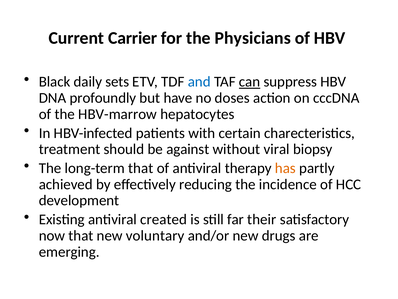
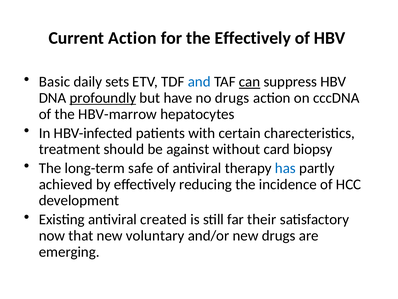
Current Carrier: Carrier -> Action (132, 38)
the Physicians: Physicians -> Effectively (253, 38)
Black: Black -> Basic (54, 82)
profoundly underline: none -> present (103, 98)
no doses: doses -> drugs (232, 98)
viral: viral -> card (277, 149)
long-term that: that -> safe (141, 168)
has colour: orange -> blue (285, 168)
